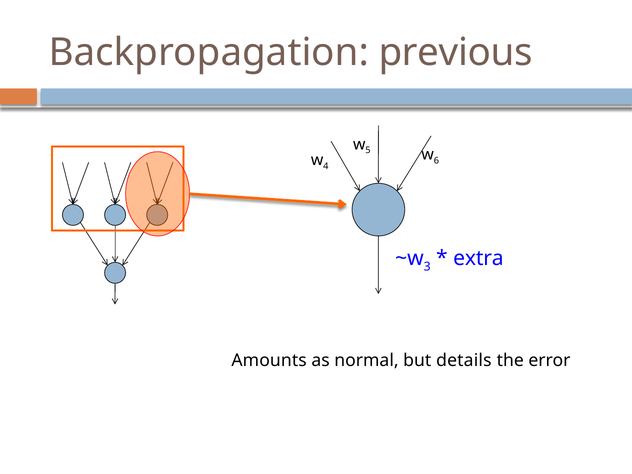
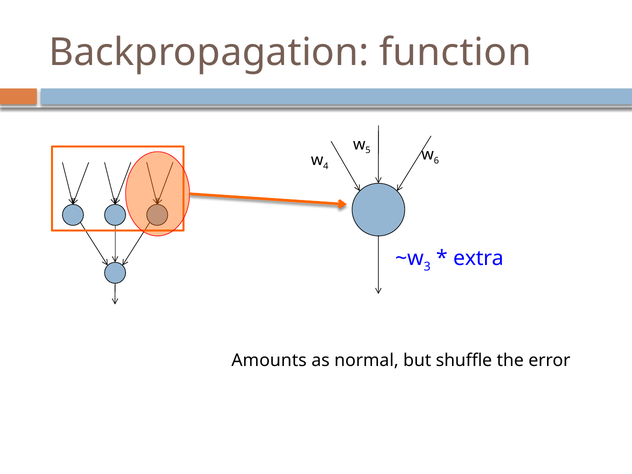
previous: previous -> function (455, 53)
details: details -> shuffle (464, 360)
